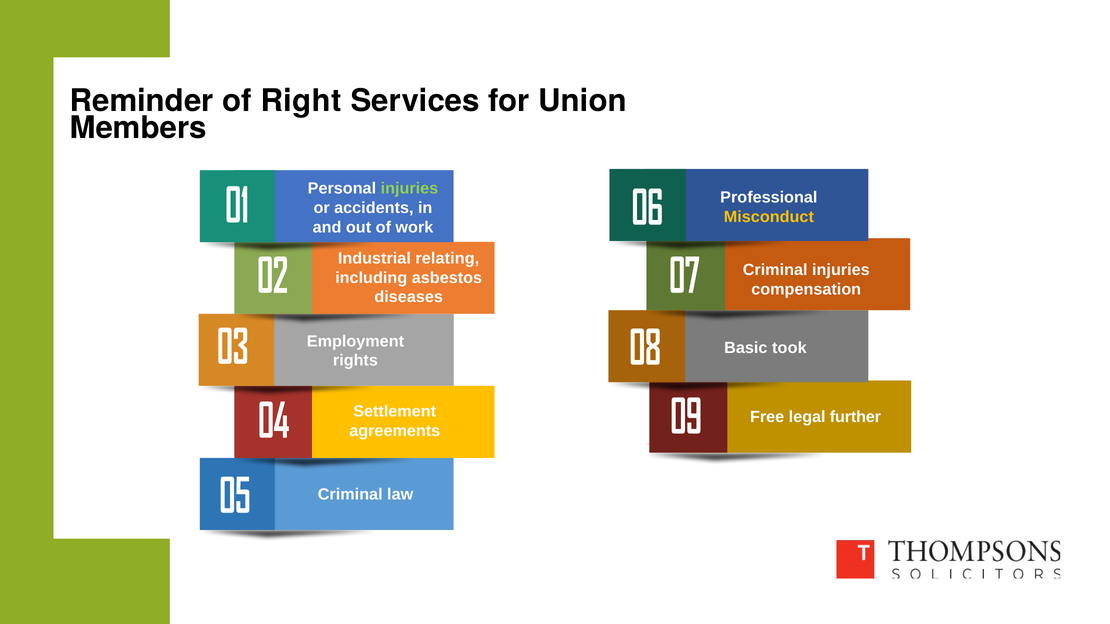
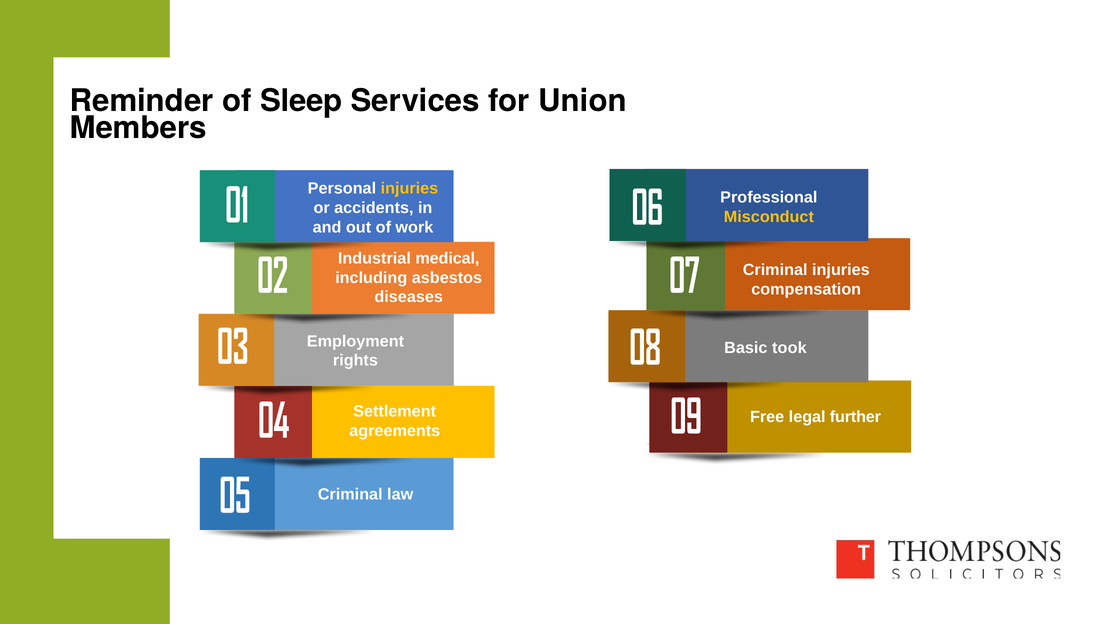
Right: Right -> Sleep (301, 101)
injuries colour: light green -> yellow (409, 188)
relating: relating -> medical (447, 258)
